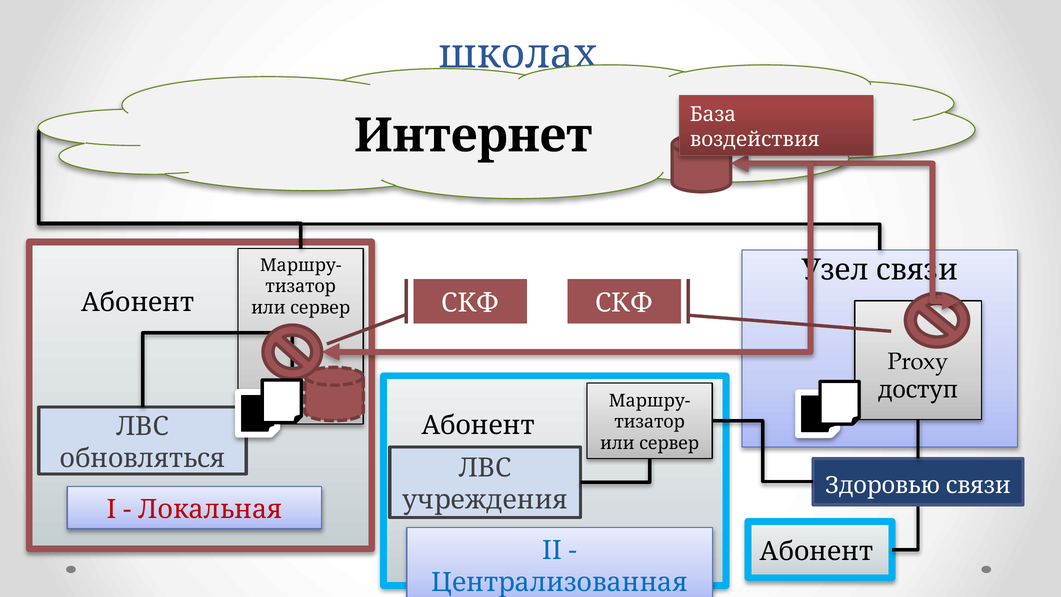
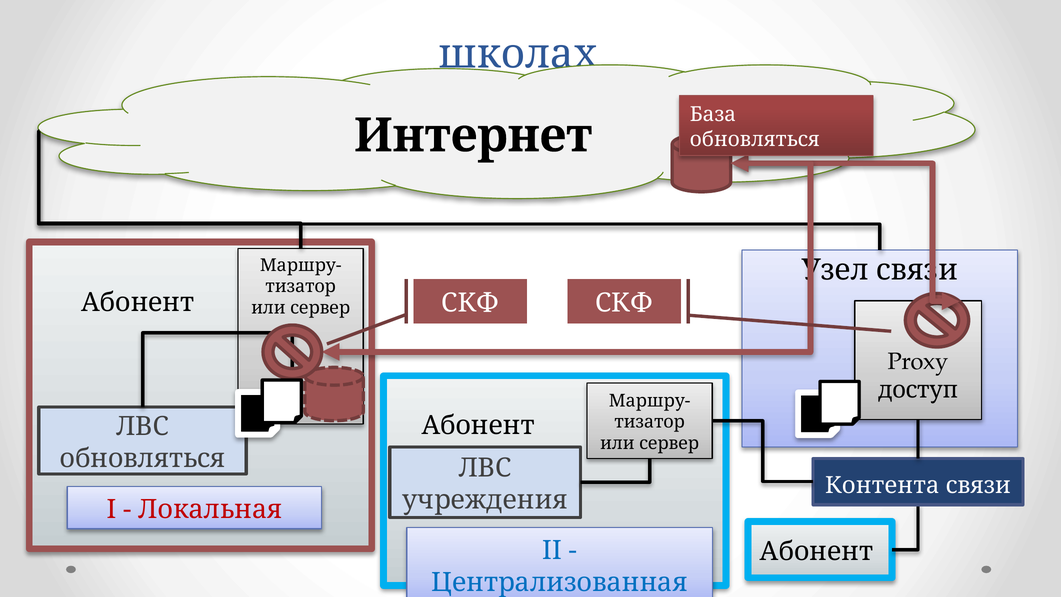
воздействия: воздействия -> обновляться (755, 139)
Здоровью: Здоровью -> Контента (882, 485)
